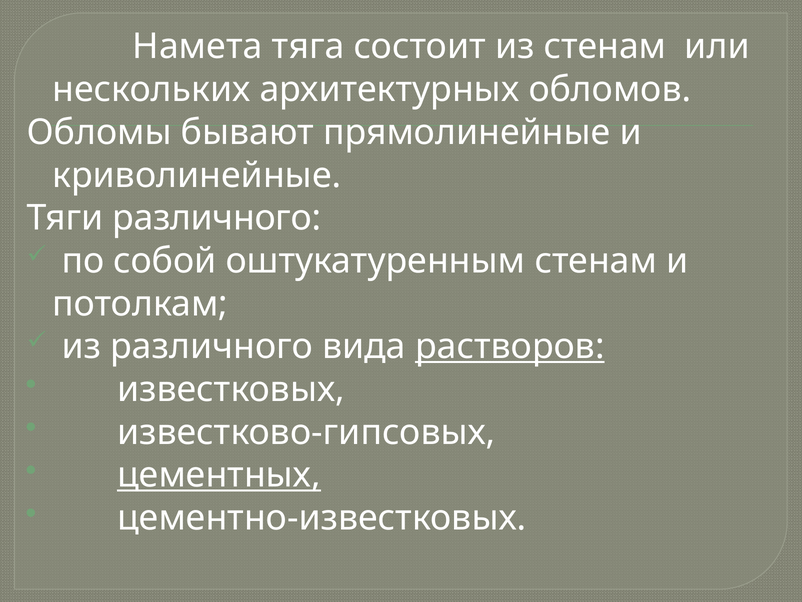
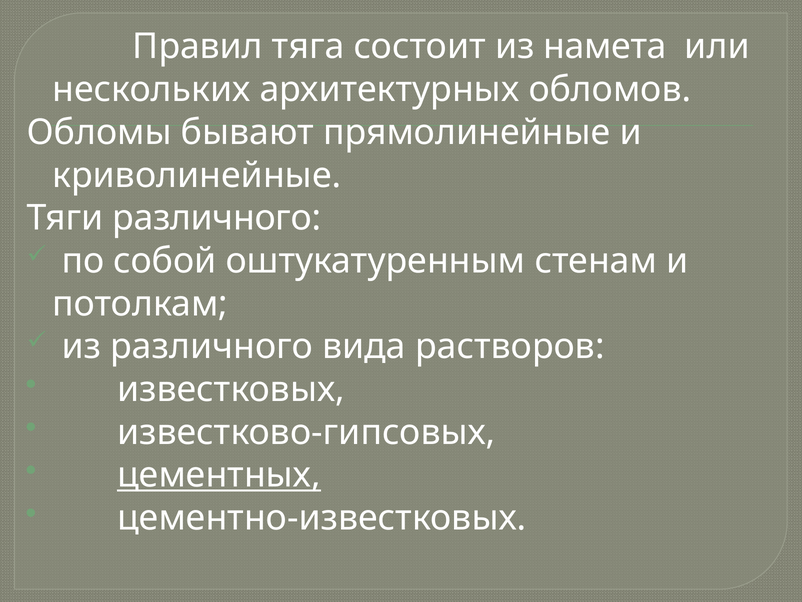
Намета: Намета -> Правил (198, 47)
из стенам: стенам -> намета (605, 47)
растворов underline: present -> none (510, 346)
